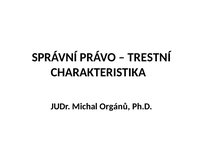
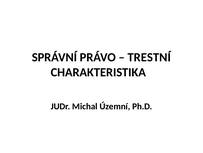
Orgánů: Orgánů -> Územní (115, 106)
